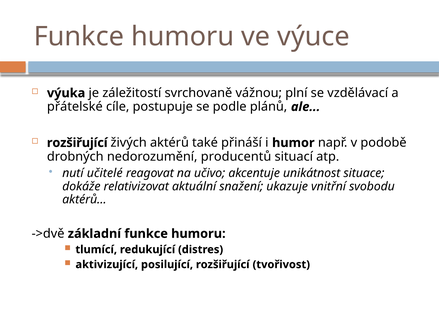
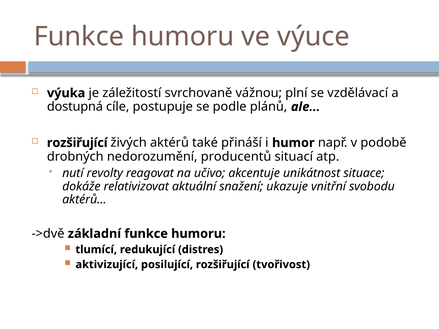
přátelské: přátelské -> dostupná (75, 107)
učitelé: učitelé -> revolty (105, 173)
